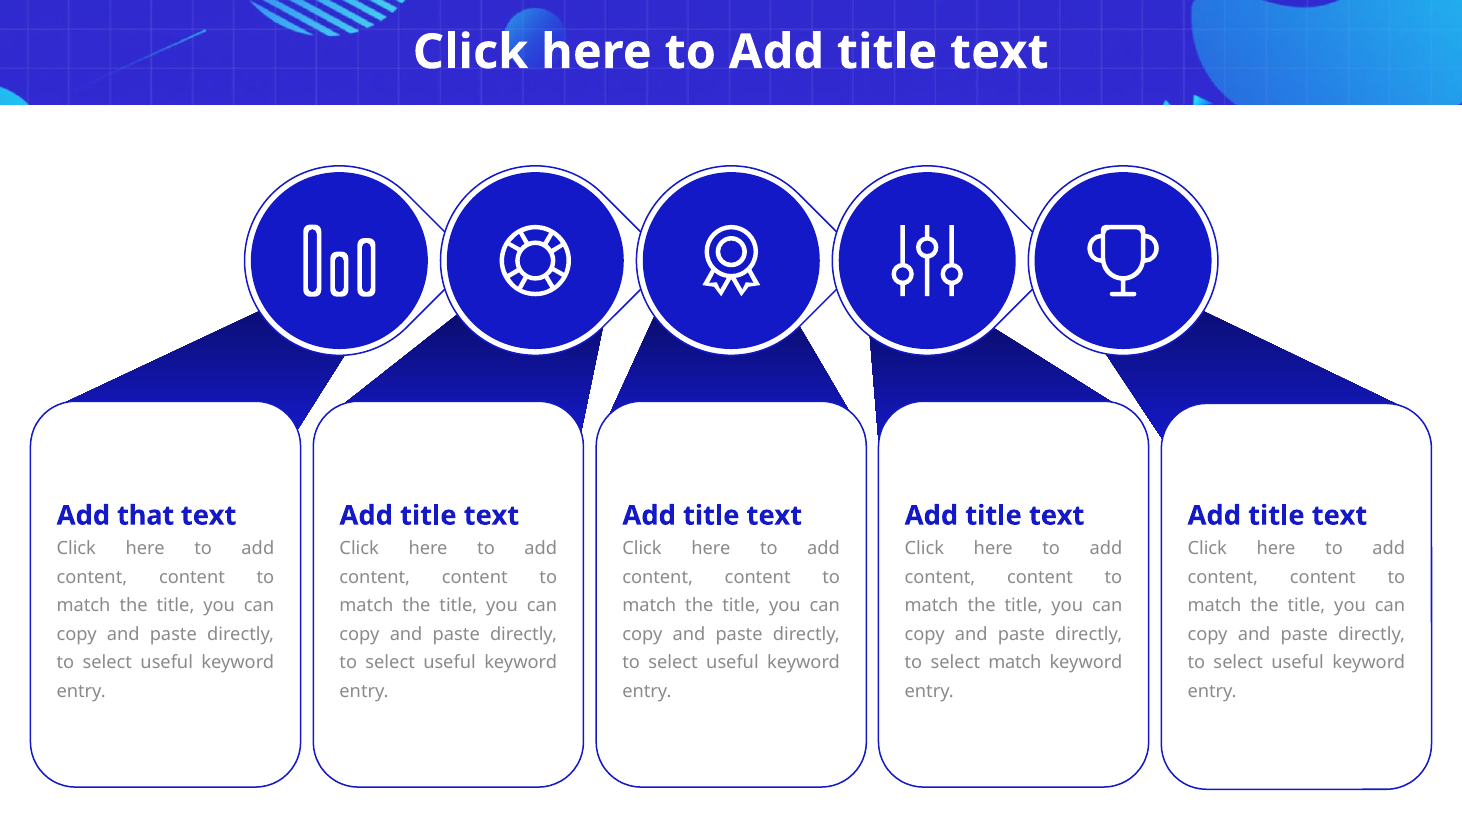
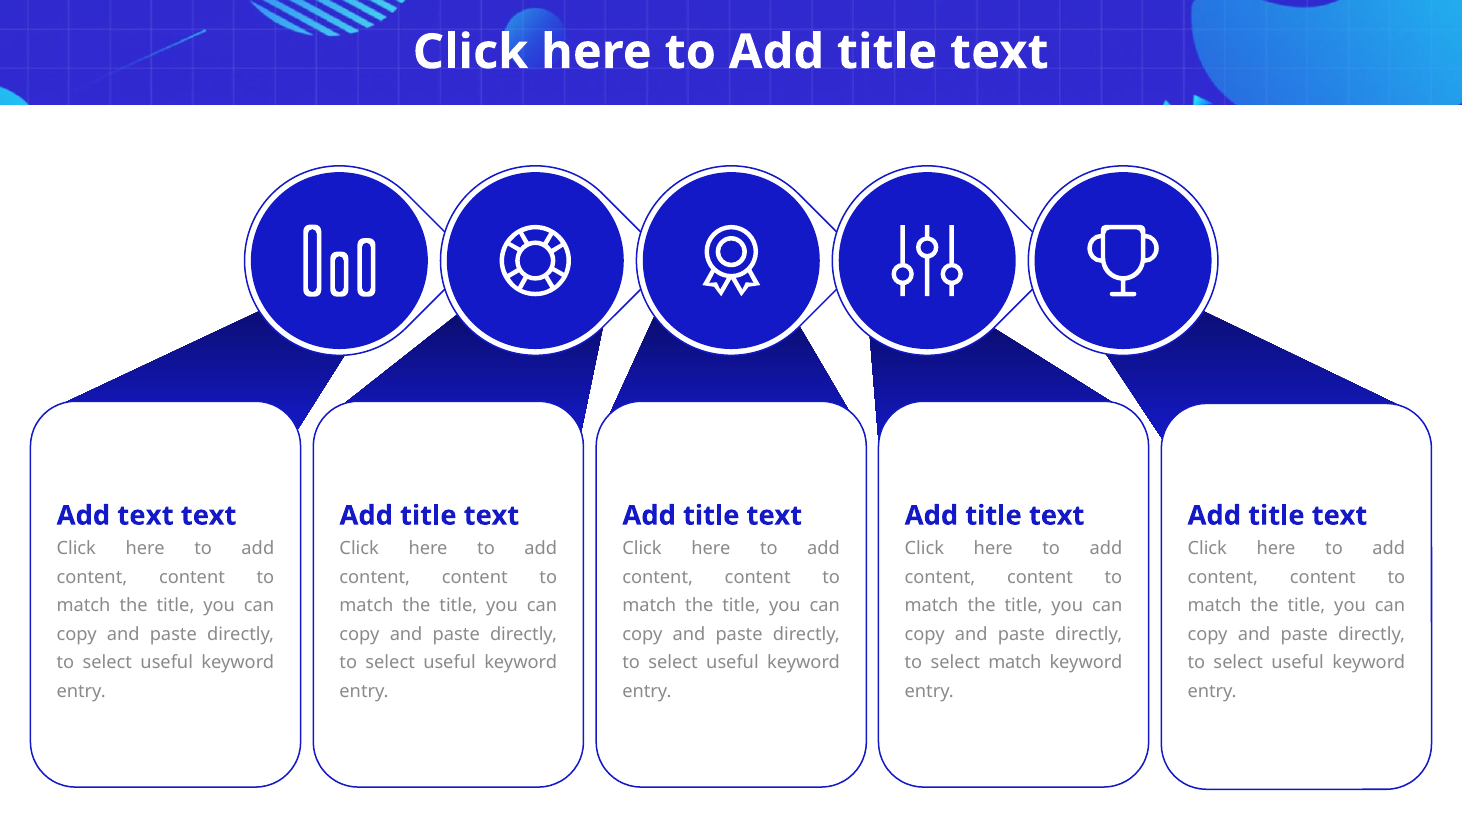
Add that: that -> text (145, 516)
